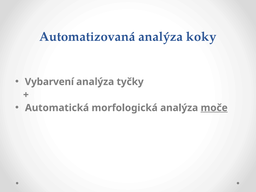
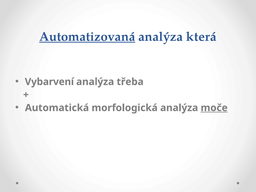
Automatizovaná underline: none -> present (87, 37)
koky: koky -> která (201, 37)
tyčky: tyčky -> třeba (130, 82)
